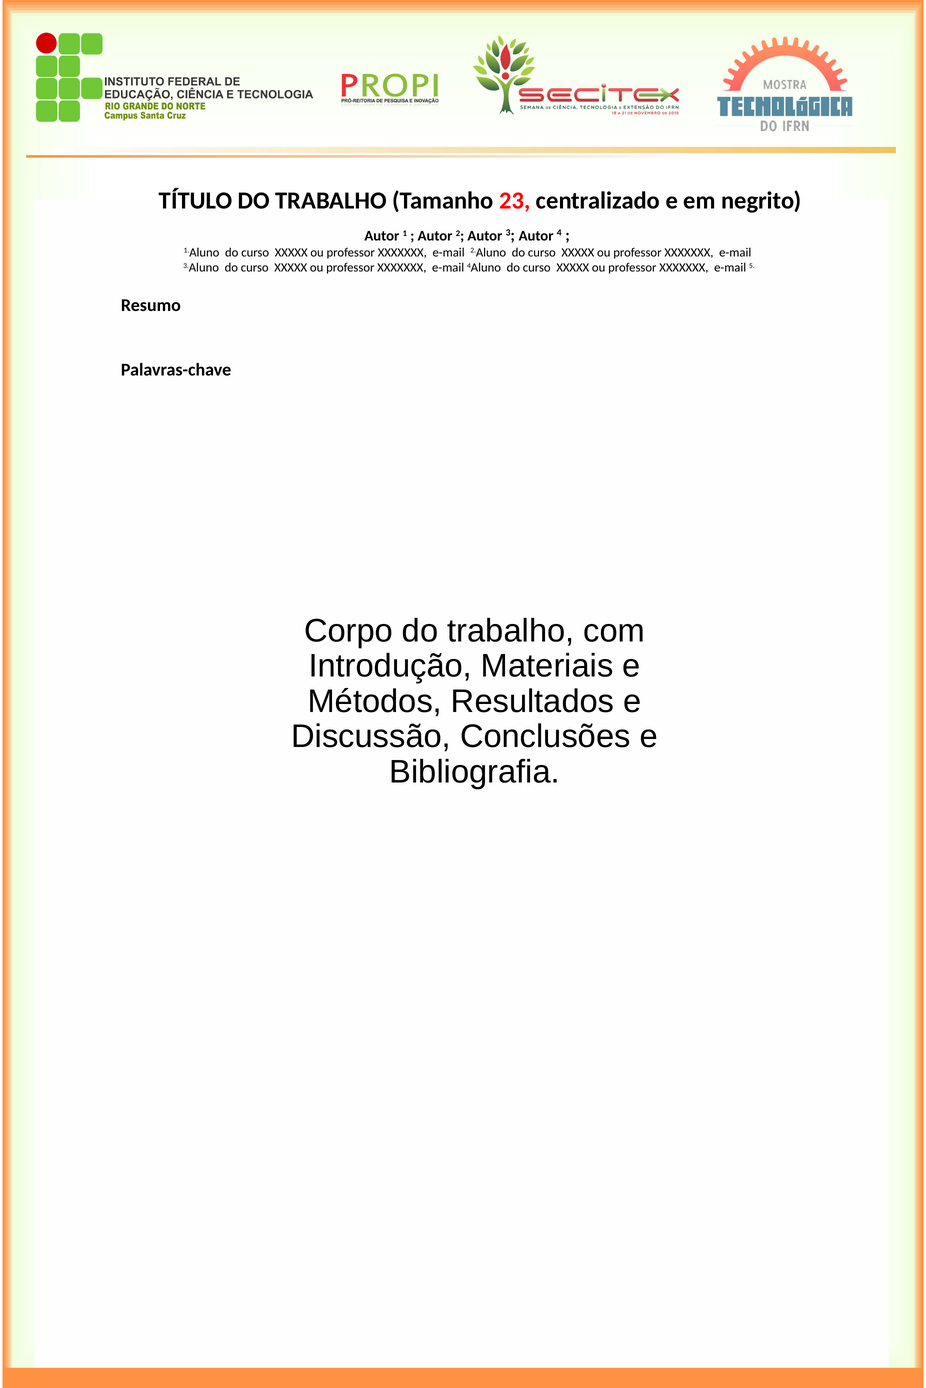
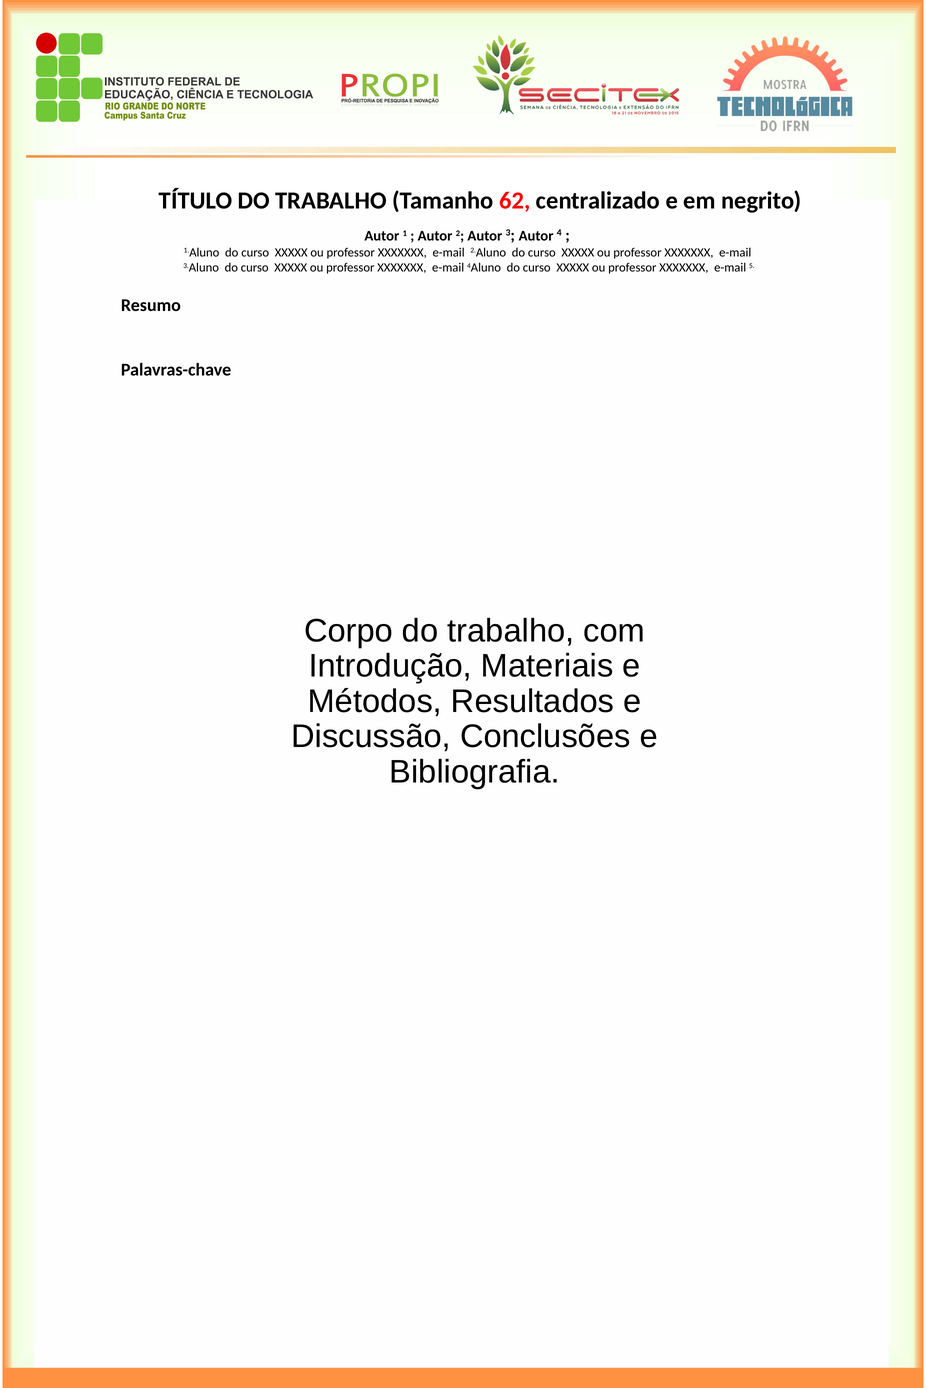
23: 23 -> 62 (515, 201)
